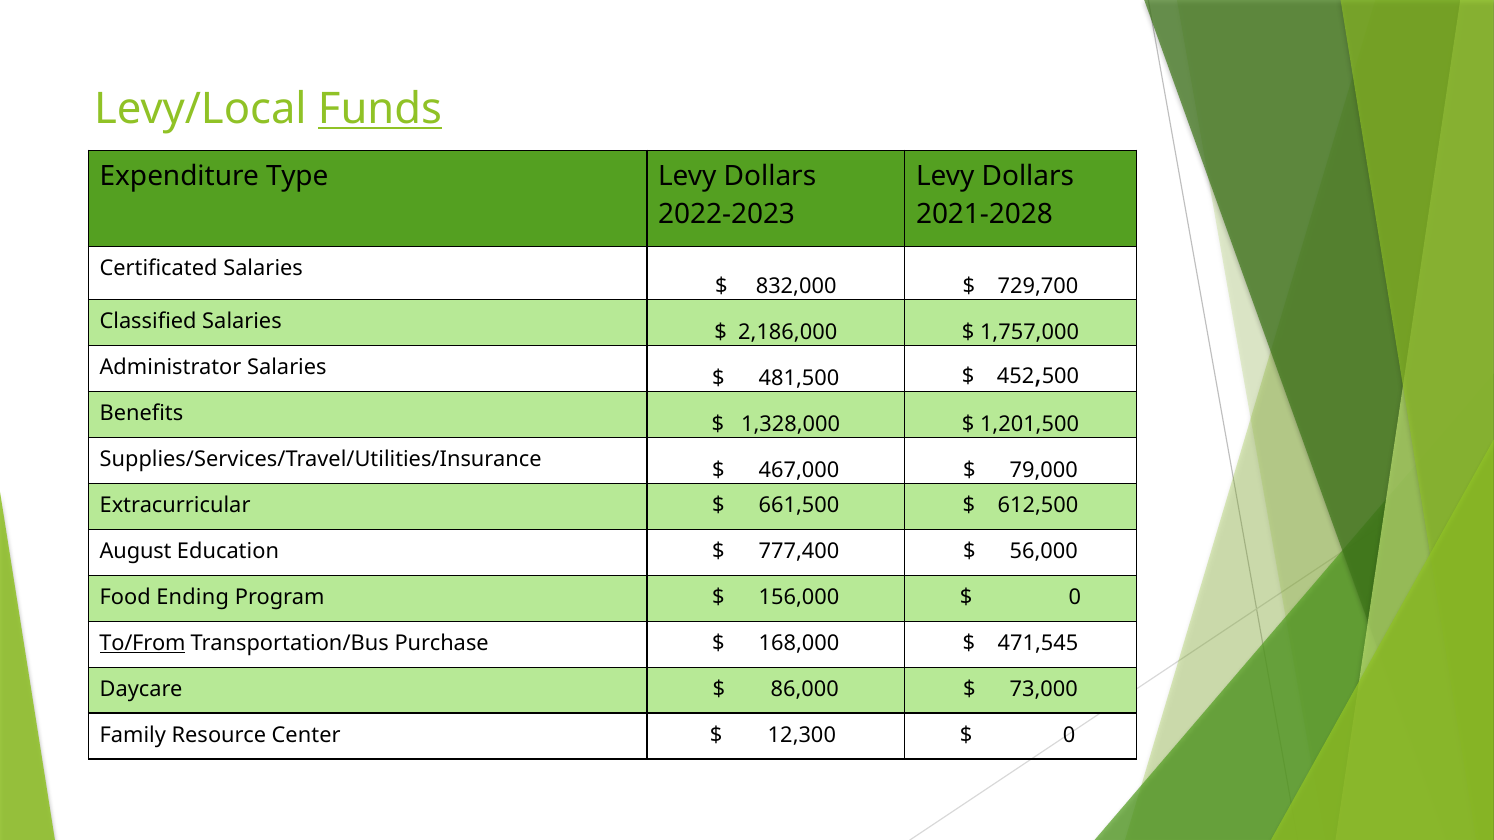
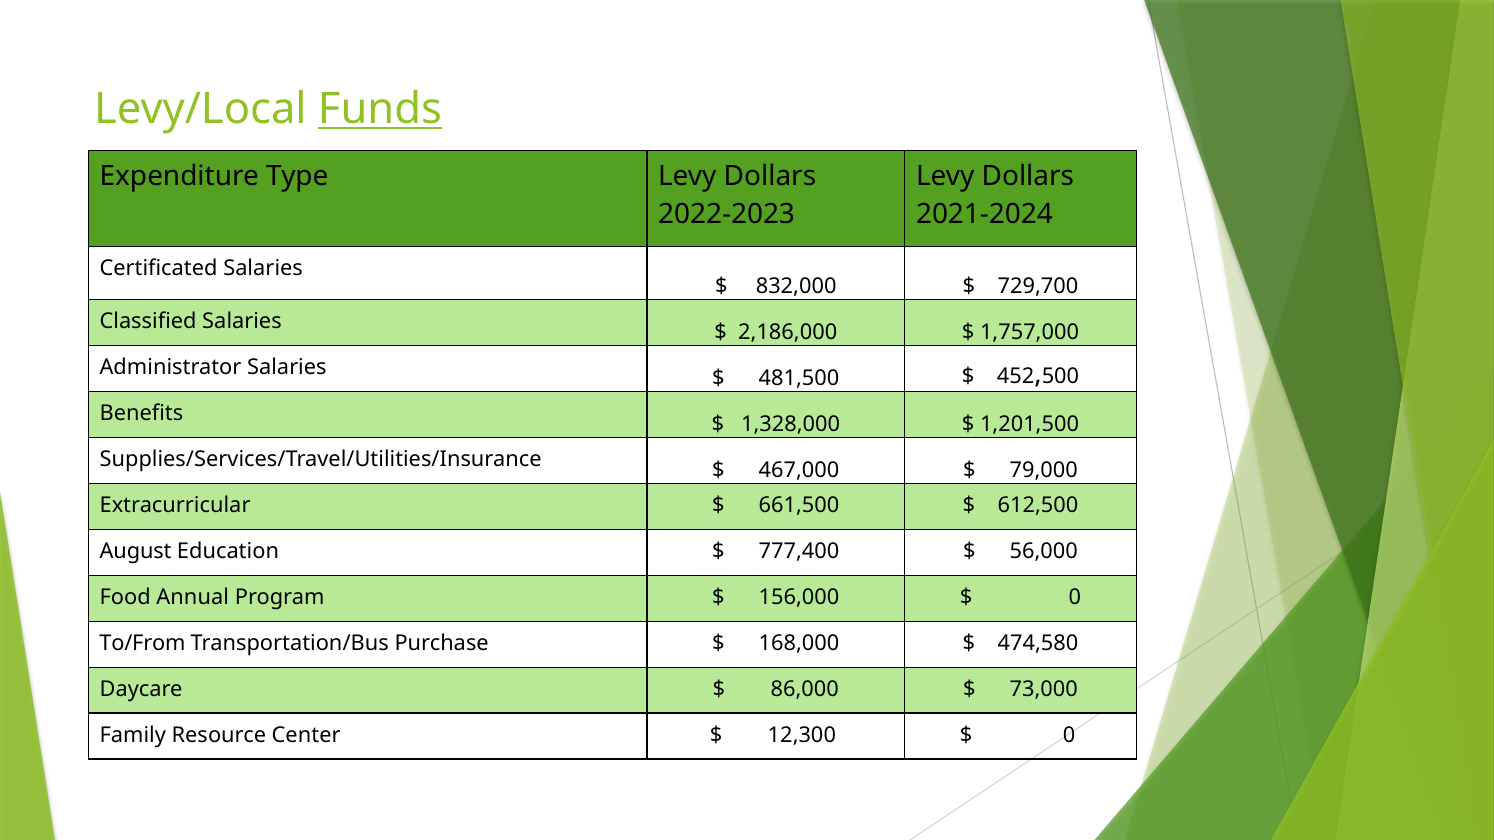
2021-2028: 2021-2028 -> 2021-2024 (984, 215)
Ending: Ending -> Annual (193, 597)
To/From underline: present -> none (142, 643)
471,545: 471,545 -> 474,580 (1038, 643)
